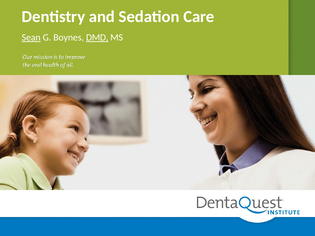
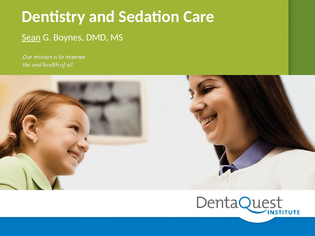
DMD underline: present -> none (97, 38)
